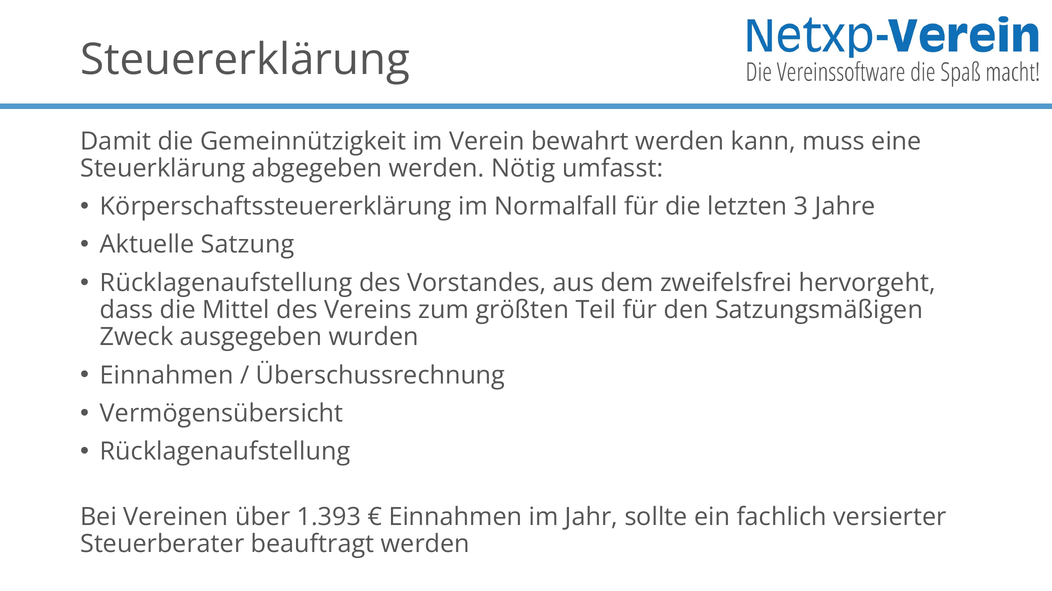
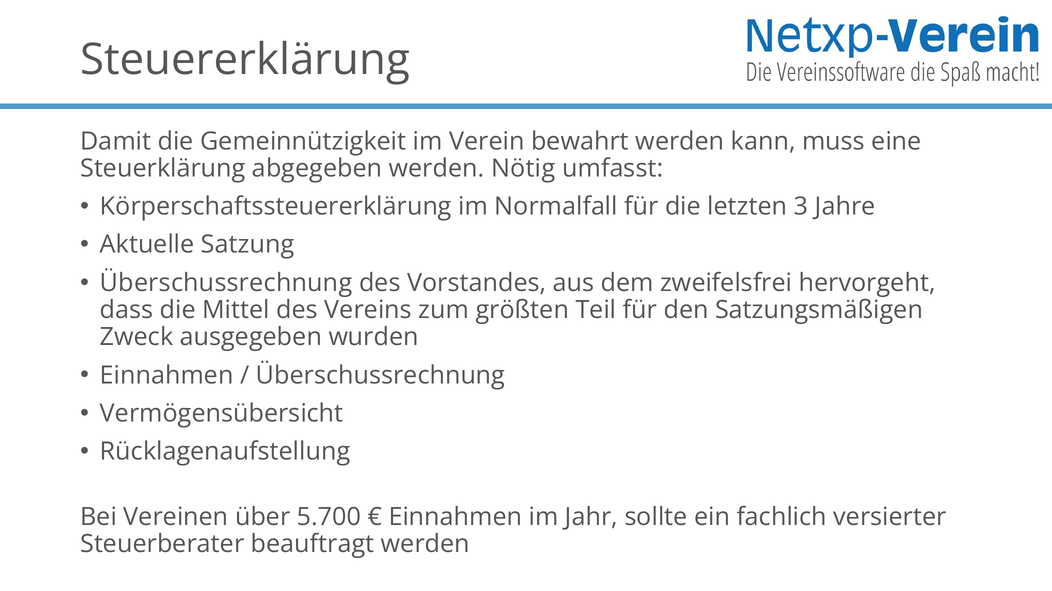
Rücklagenaufstellung: Rücklagenaufstellung -> Überschussrechnung (226, 283)
1.393: 1.393 -> 5.700 (329, 518)
